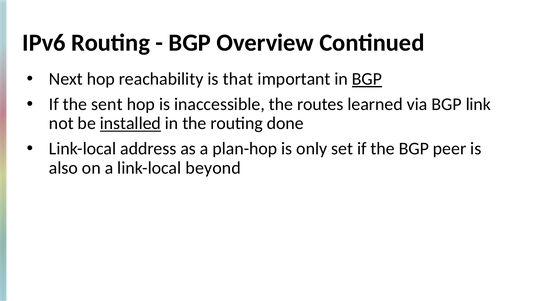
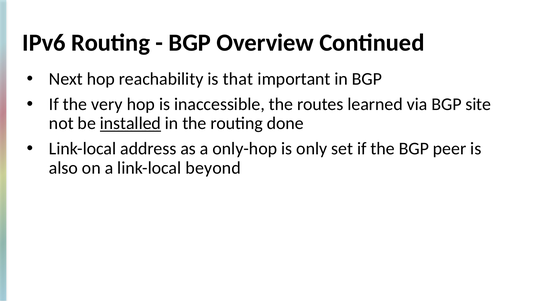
BGP underline: present -> none (367, 79)
sent: sent -> very (107, 104)
link: link -> site (478, 104)
plan-hop: plan-hop -> only-hop (245, 149)
